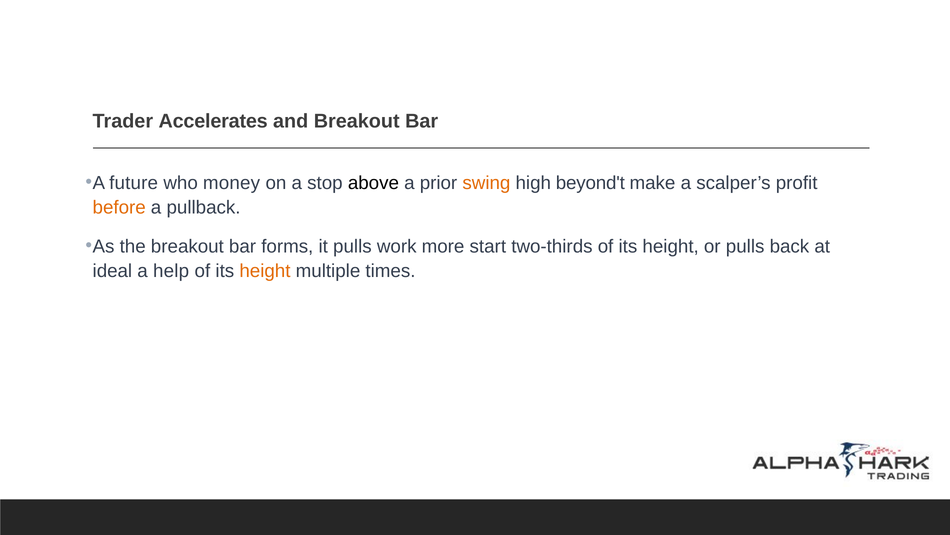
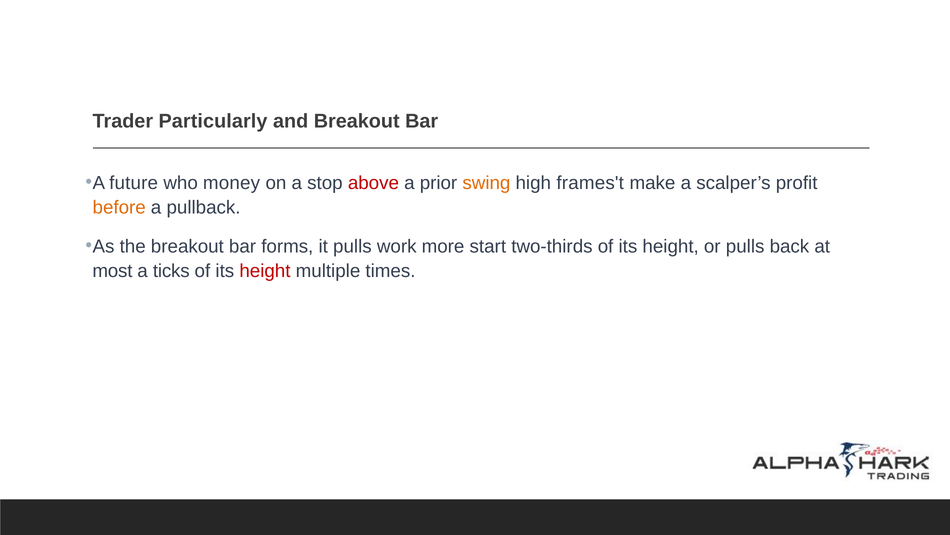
Accelerates: Accelerates -> Particularly (213, 121)
above colour: black -> red (373, 183)
beyond't: beyond't -> frames't (590, 183)
ideal: ideal -> most (112, 271)
help: help -> ticks (171, 271)
height colour: orange -> red (265, 271)
